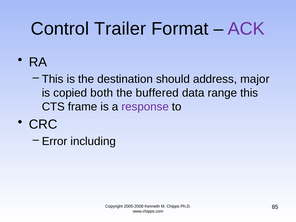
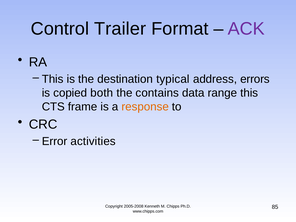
should: should -> typical (173, 79)
major: major -> errors (255, 79)
buffered: buffered -> contains (157, 93)
response colour: purple -> orange (145, 107)
including: including -> activities (93, 141)
